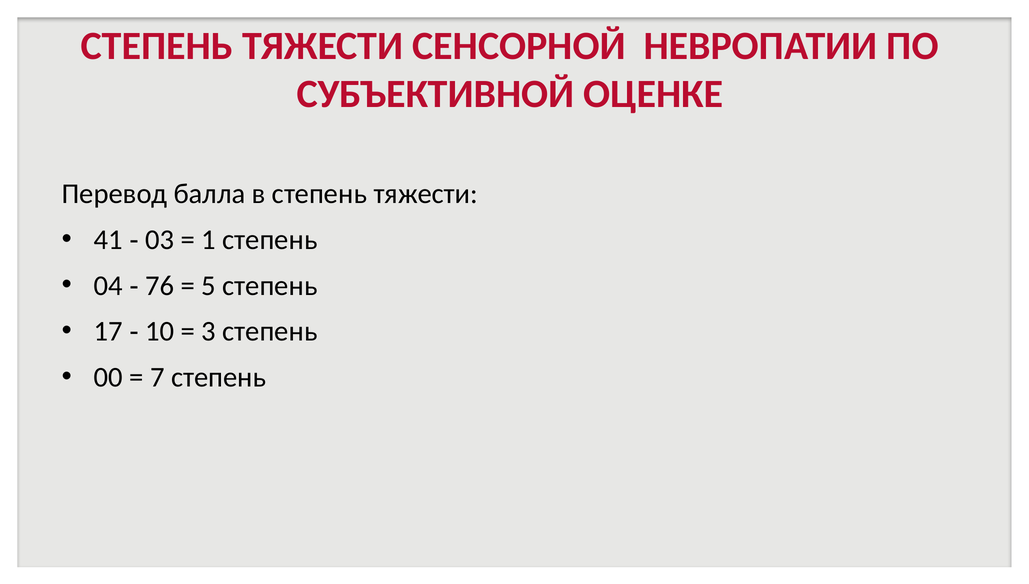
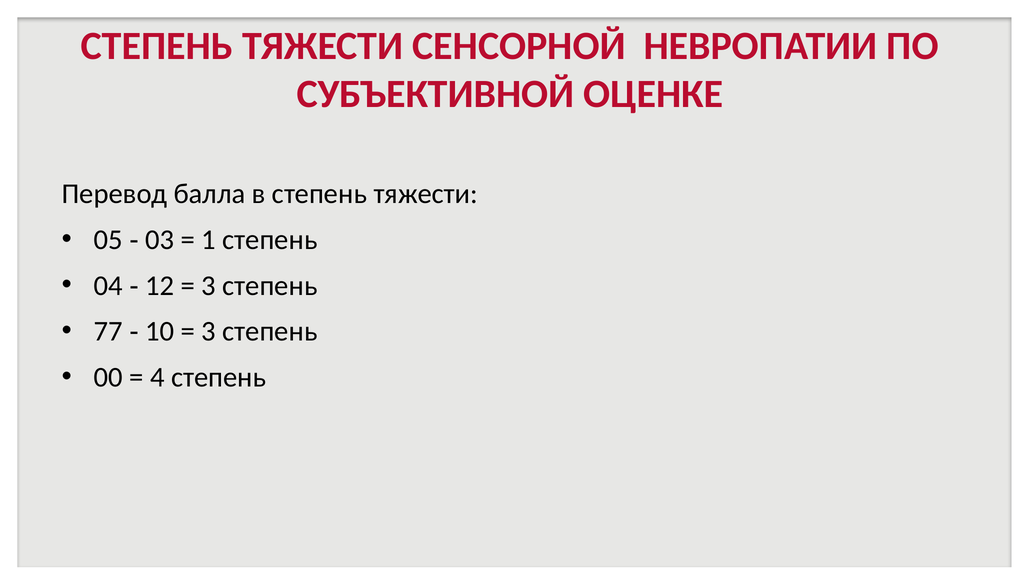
41: 41 -> 05 (108, 240)
76: 76 -> 12 (160, 285)
5: 5 -> 3 (209, 285)
17: 17 -> 77 (108, 331)
7: 7 -> 4 (157, 377)
